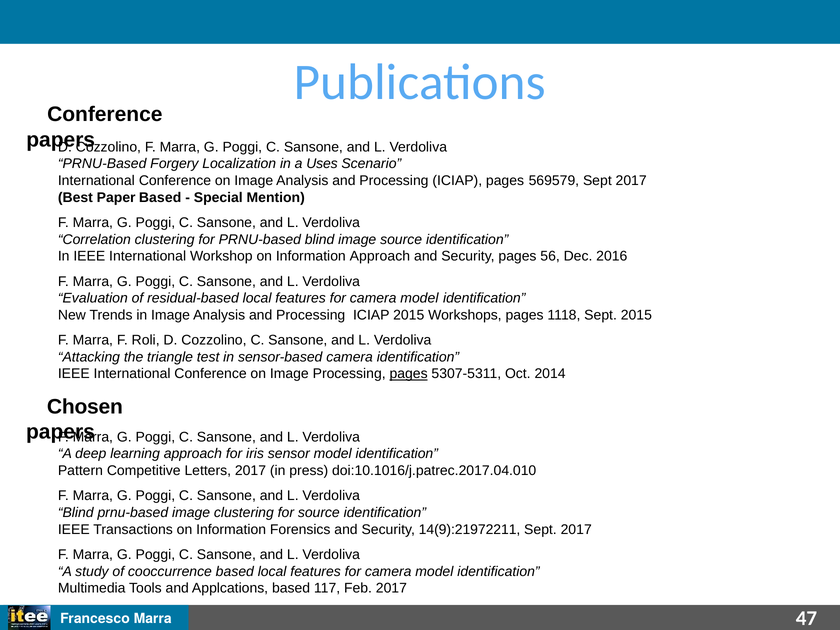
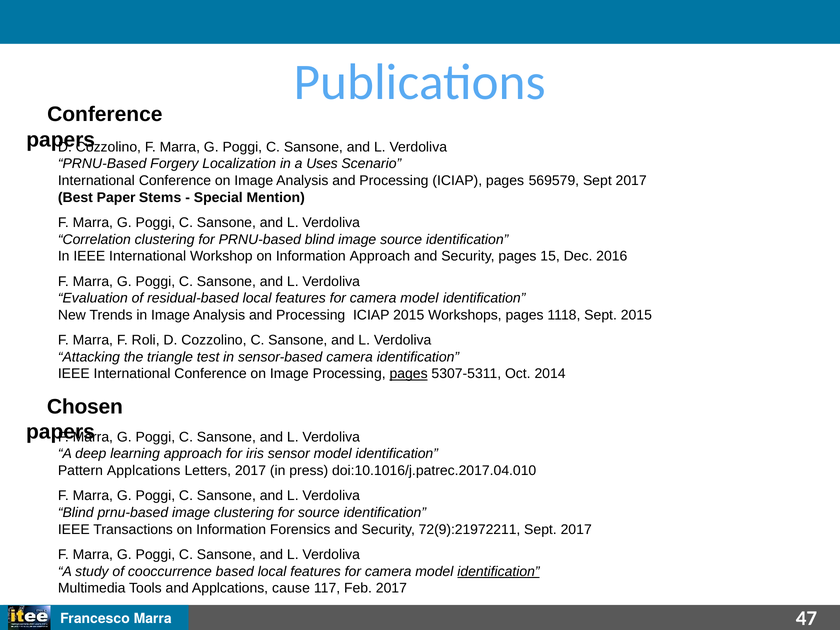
Paper Based: Based -> Stems (160, 197)
56: 56 -> 15 (550, 256)
Pattern Competitive: Competitive -> Applcations (144, 471)
14(9):21972211: 14(9):21972211 -> 72(9):21972211 (470, 529)
identification underline: none -> present (498, 571)
Applcations based: based -> cause (291, 588)
